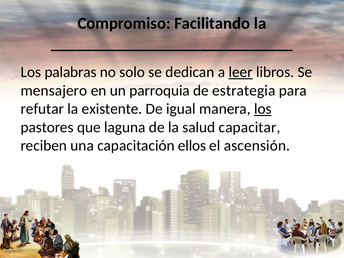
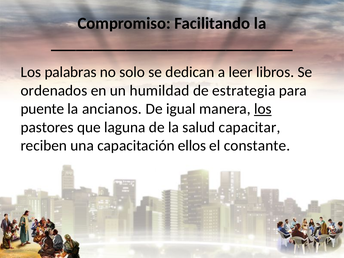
leer underline: present -> none (241, 72)
mensajero: mensajero -> ordenados (54, 91)
parroquia: parroquia -> humildad (159, 91)
refutar: refutar -> puente (42, 109)
existente: existente -> ancianos (112, 109)
ascensión: ascensión -> constante (257, 146)
